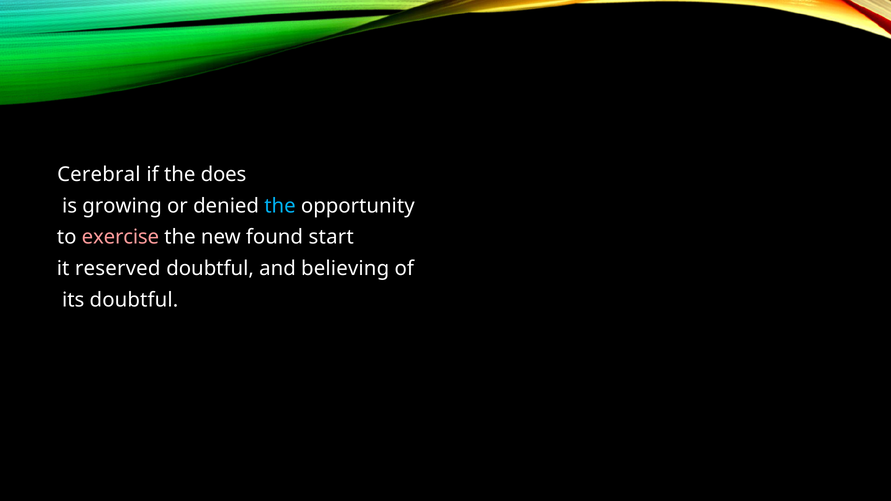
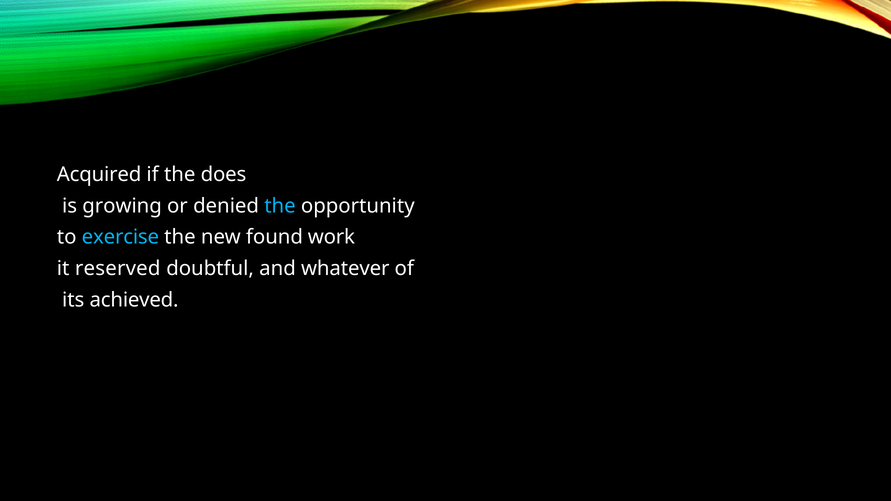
Cerebral: Cerebral -> Acquired (99, 175)
exercise colour: pink -> light blue (120, 237)
start: start -> work (331, 237)
believing: believing -> whatever (345, 269)
its doubtful: doubtful -> achieved (134, 300)
